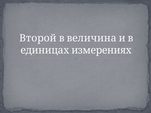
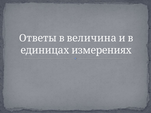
Второй: Второй -> Ответы (38, 38)
